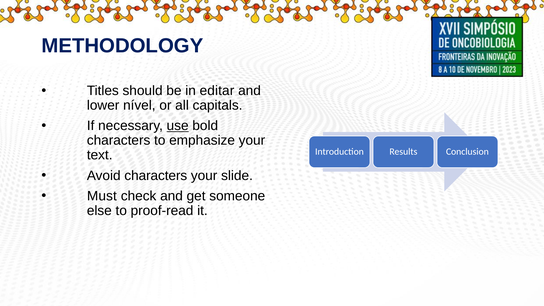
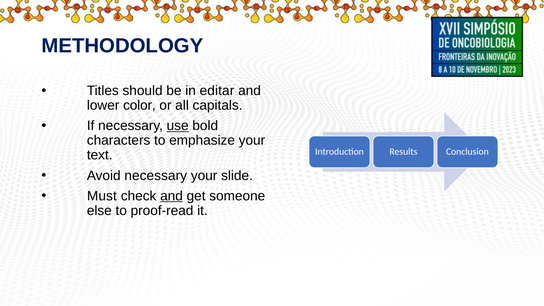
nível: nível -> color (139, 105)
Avoid characters: characters -> necessary (156, 176)
and underline: none -> present (172, 196)
